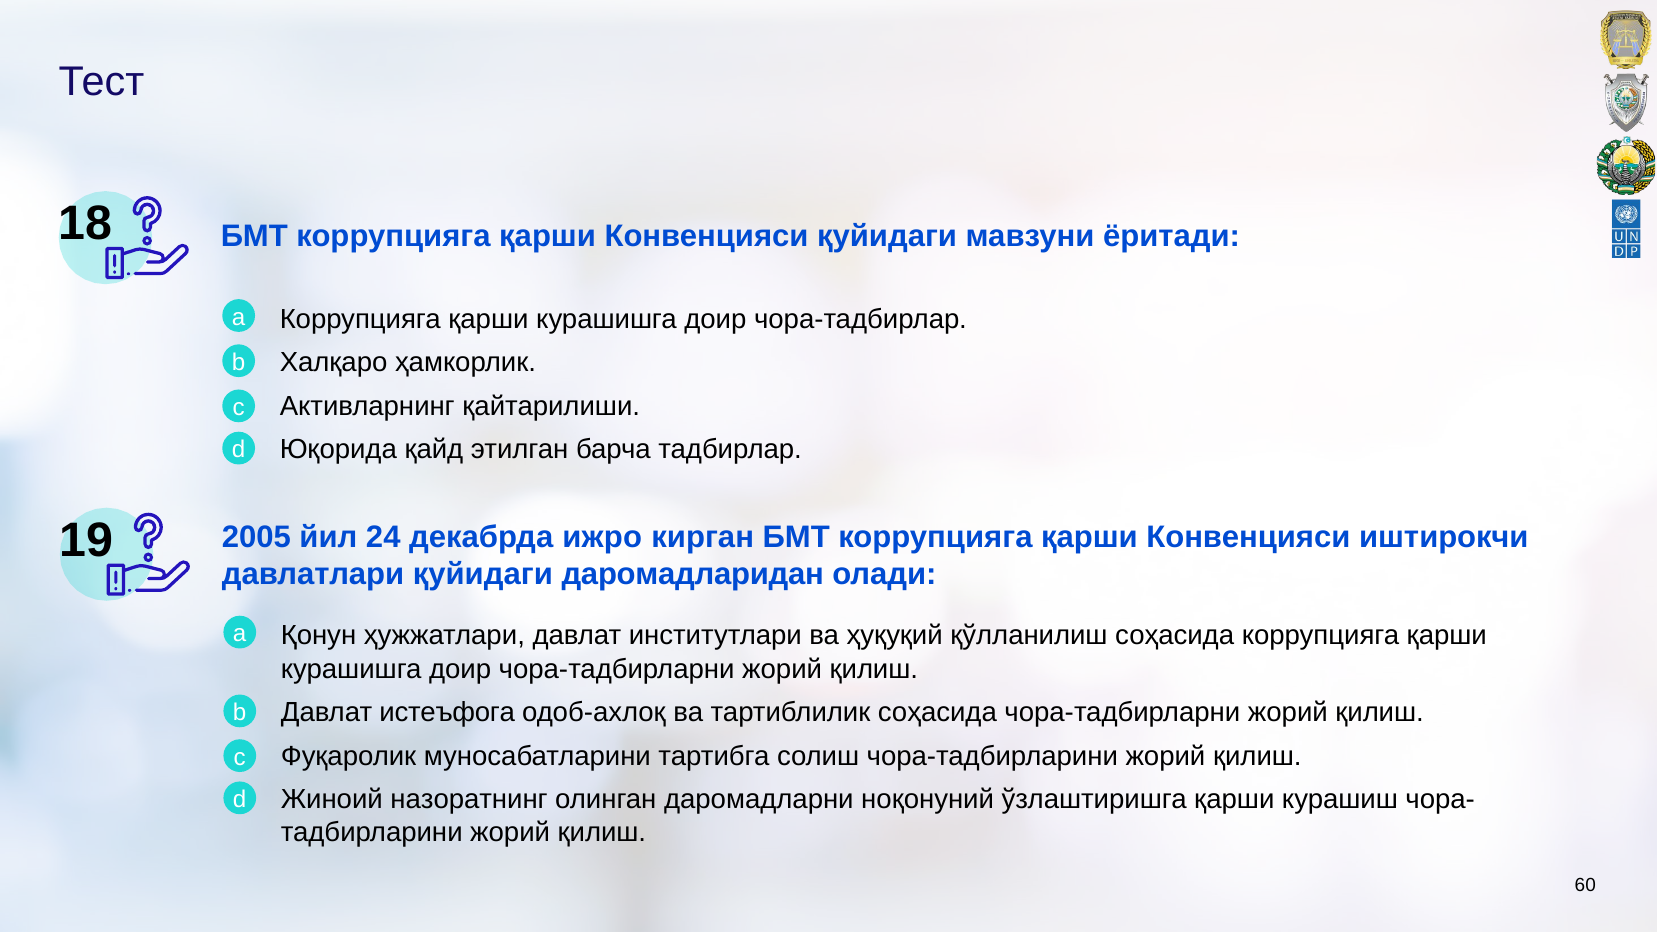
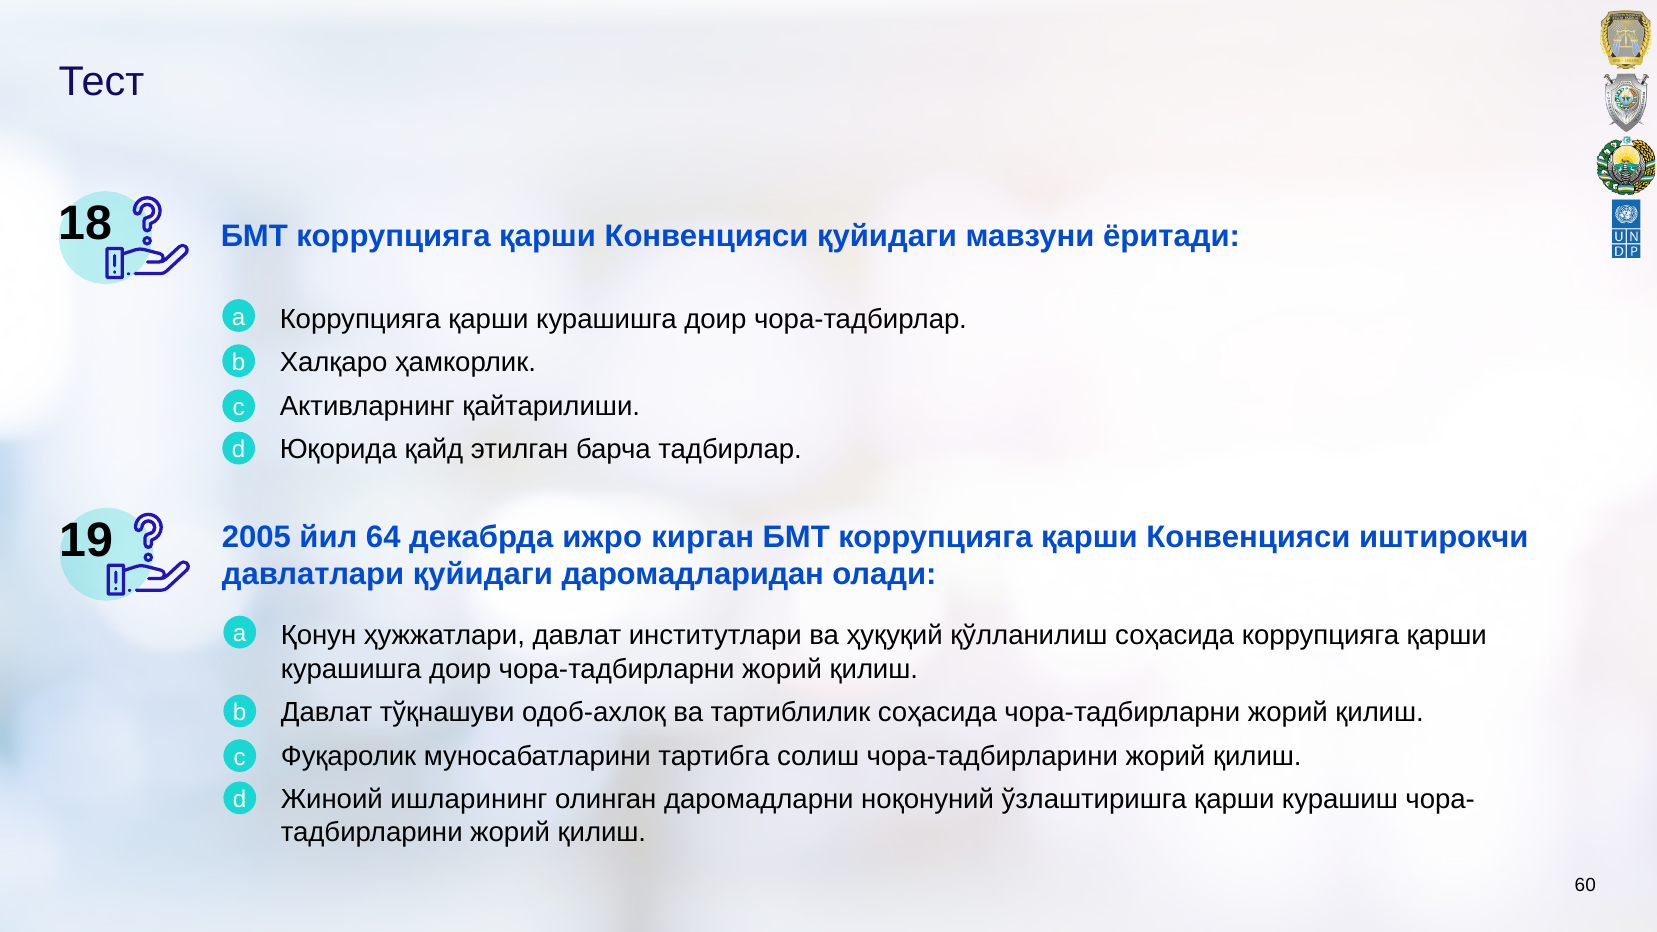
24: 24 -> 64 (383, 537)
истеъфога: истеъфога -> тўқнашуви (447, 712)
назоратнинг: назоратнинг -> ишларининг (469, 799)
